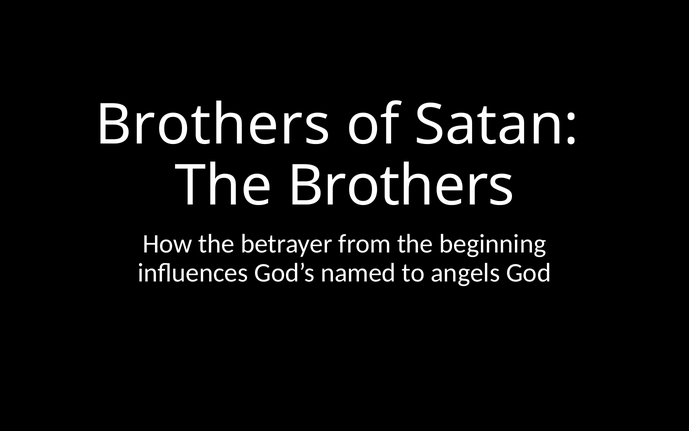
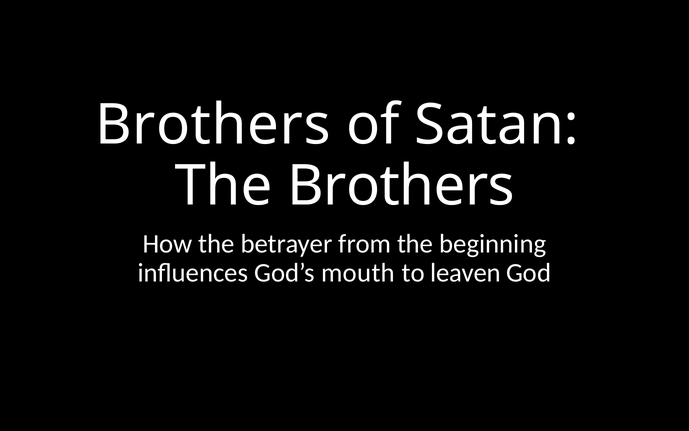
named: named -> mouth (358, 273)
angels: angels -> leaven (465, 273)
